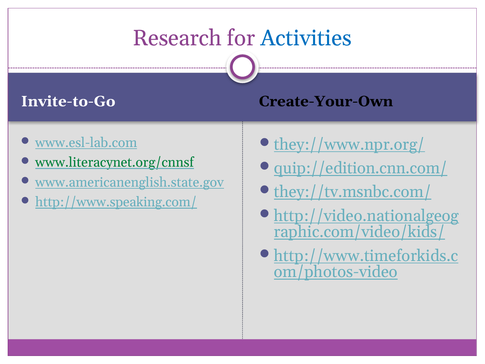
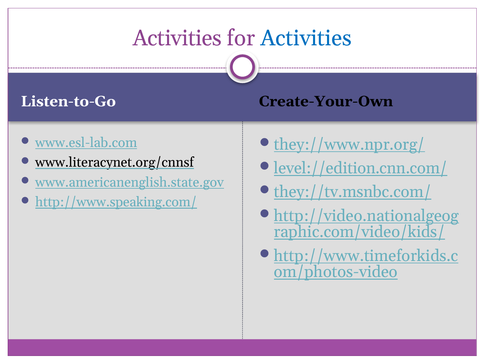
Research: Research -> Activities (177, 38)
Invite-to-Go: Invite-to-Go -> Listen-to-Go (68, 101)
www.literacynet.org/cnnsf colour: green -> black (115, 162)
quip://edition.cnn.com/: quip://edition.cnn.com/ -> level://edition.cnn.com/ (361, 168)
